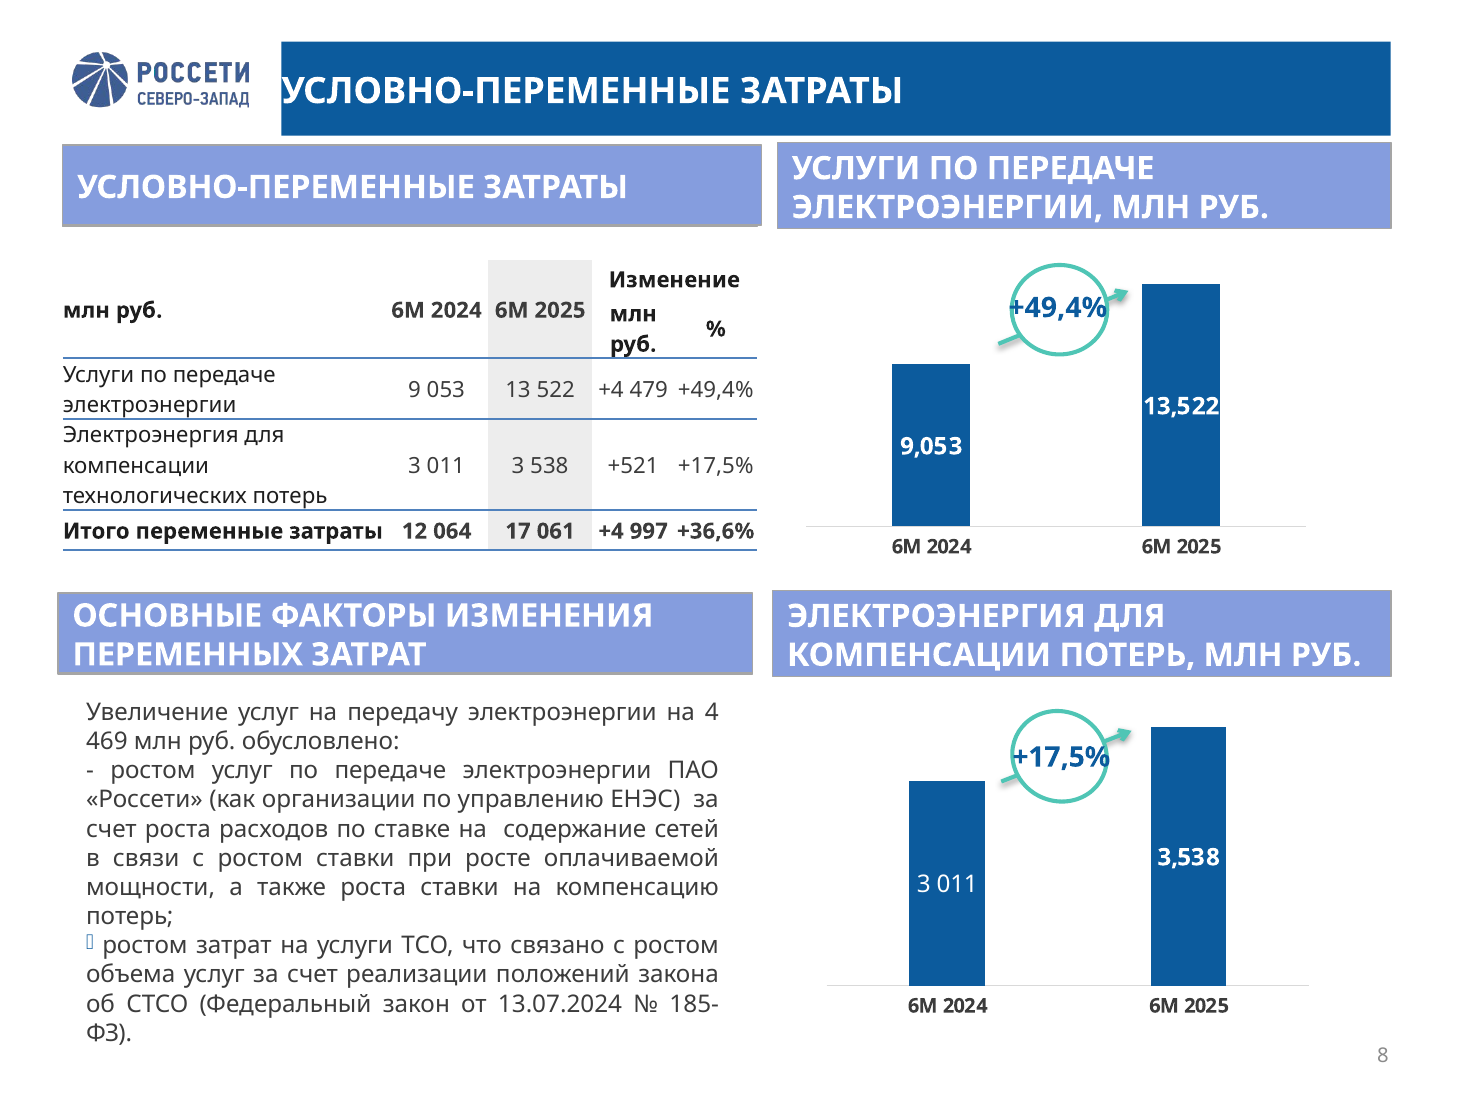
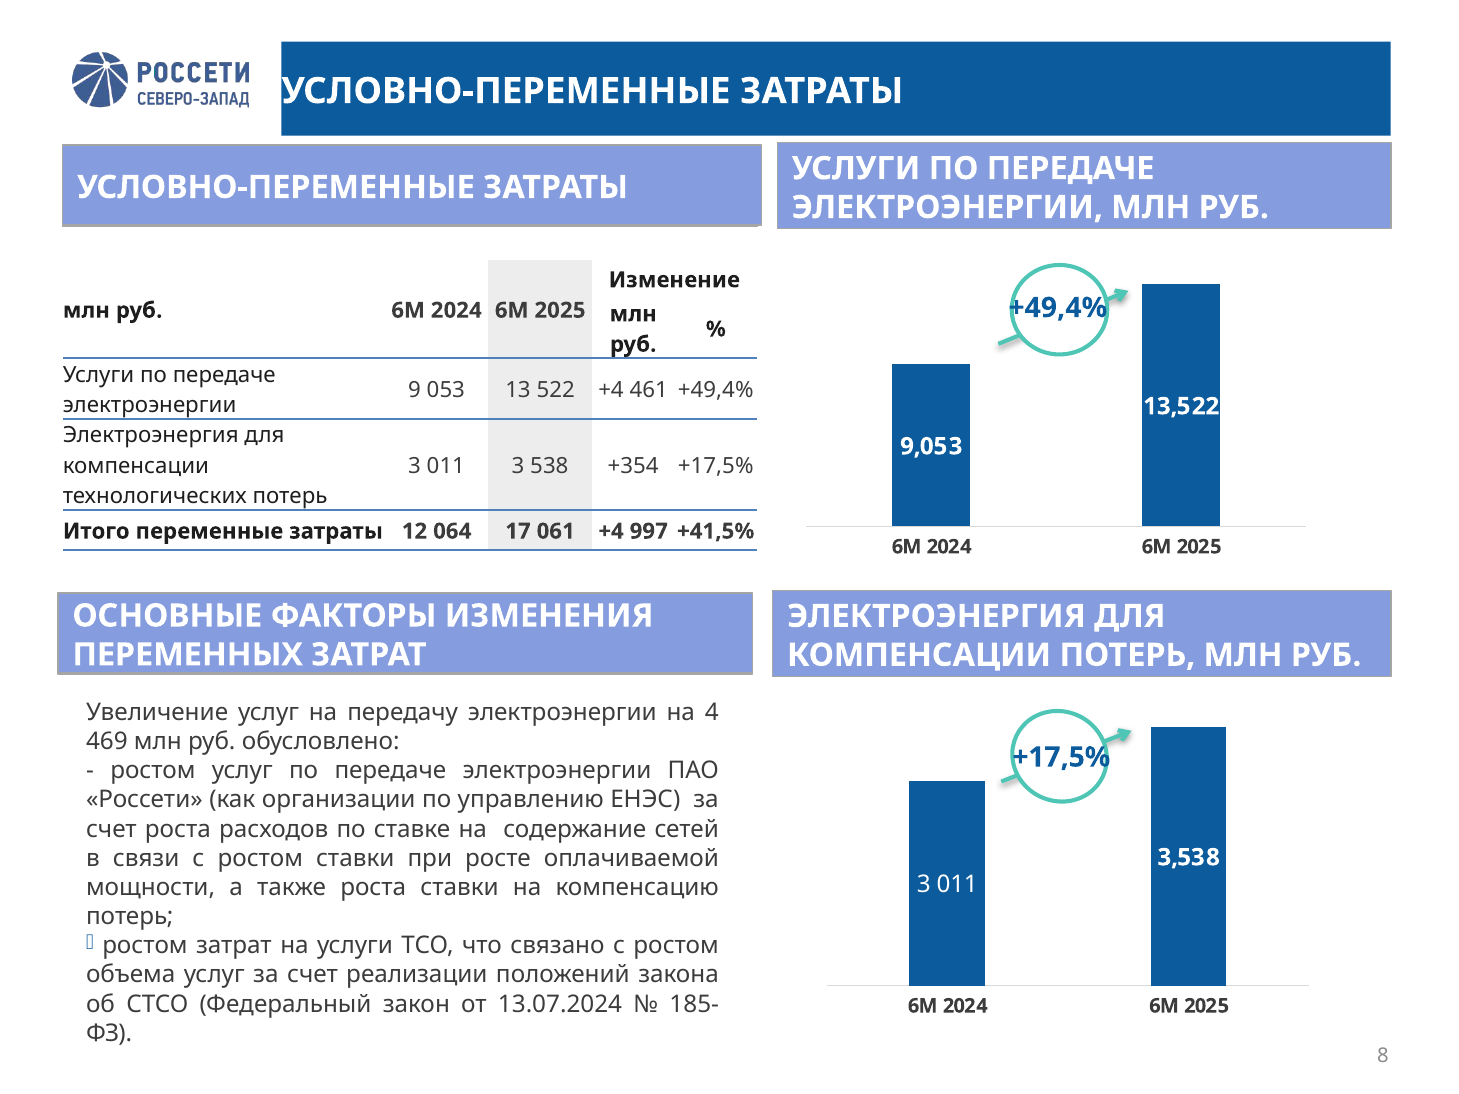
479: 479 -> 461 (649, 390)
+521: +521 -> +354 (633, 466)
+36,6%: +36,6% -> +41,5% (716, 531)
